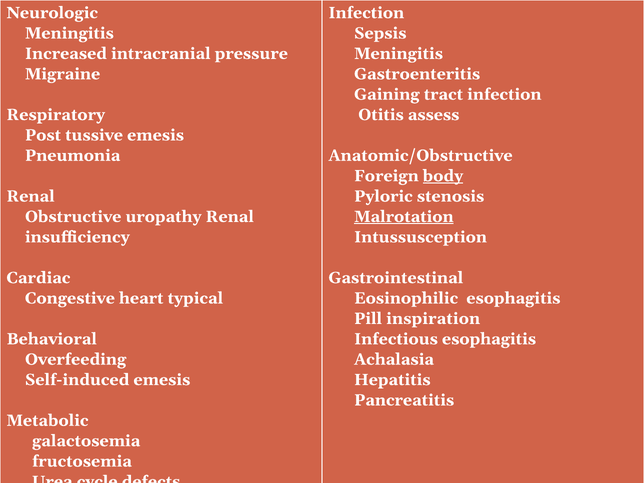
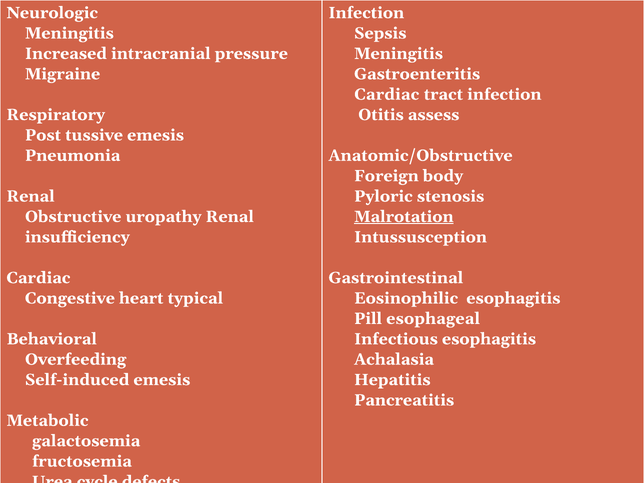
Gaining: Gaining -> Cardiac (387, 94)
body underline: present -> none (443, 176)
inspiration: inspiration -> esophageal (433, 319)
